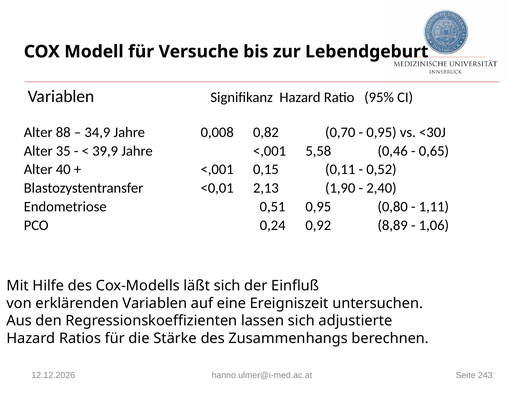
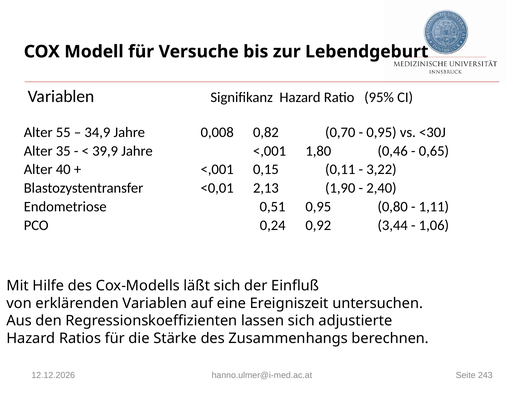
88: 88 -> 55 (63, 132)
5,58: 5,58 -> 1,80 (318, 151)
0,52: 0,52 -> 3,22 (381, 170)
8,89: 8,89 -> 3,44 (393, 225)
